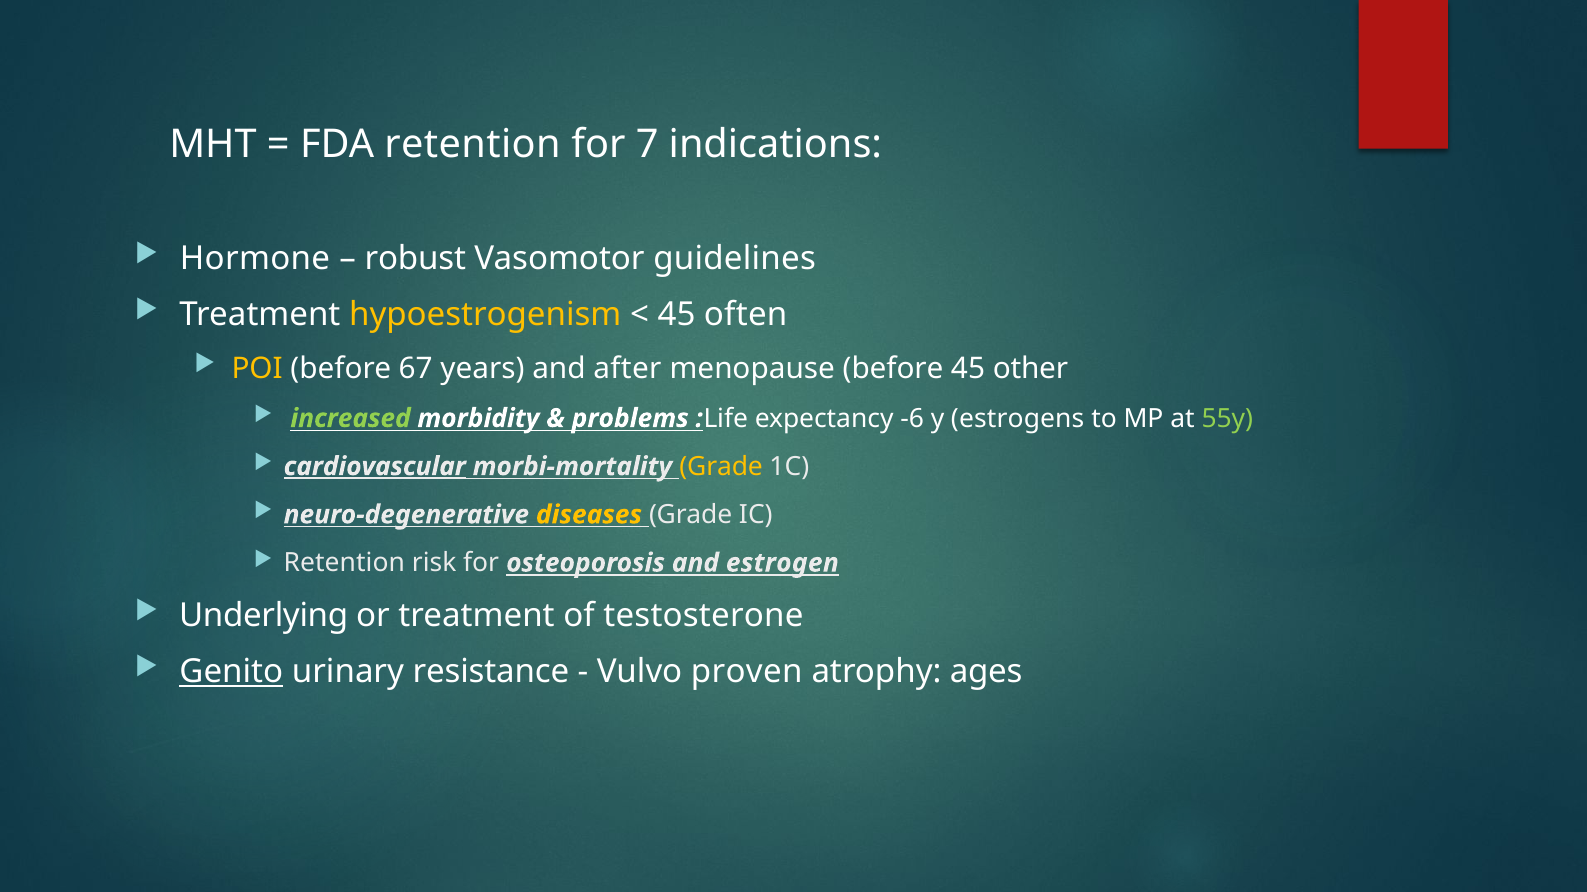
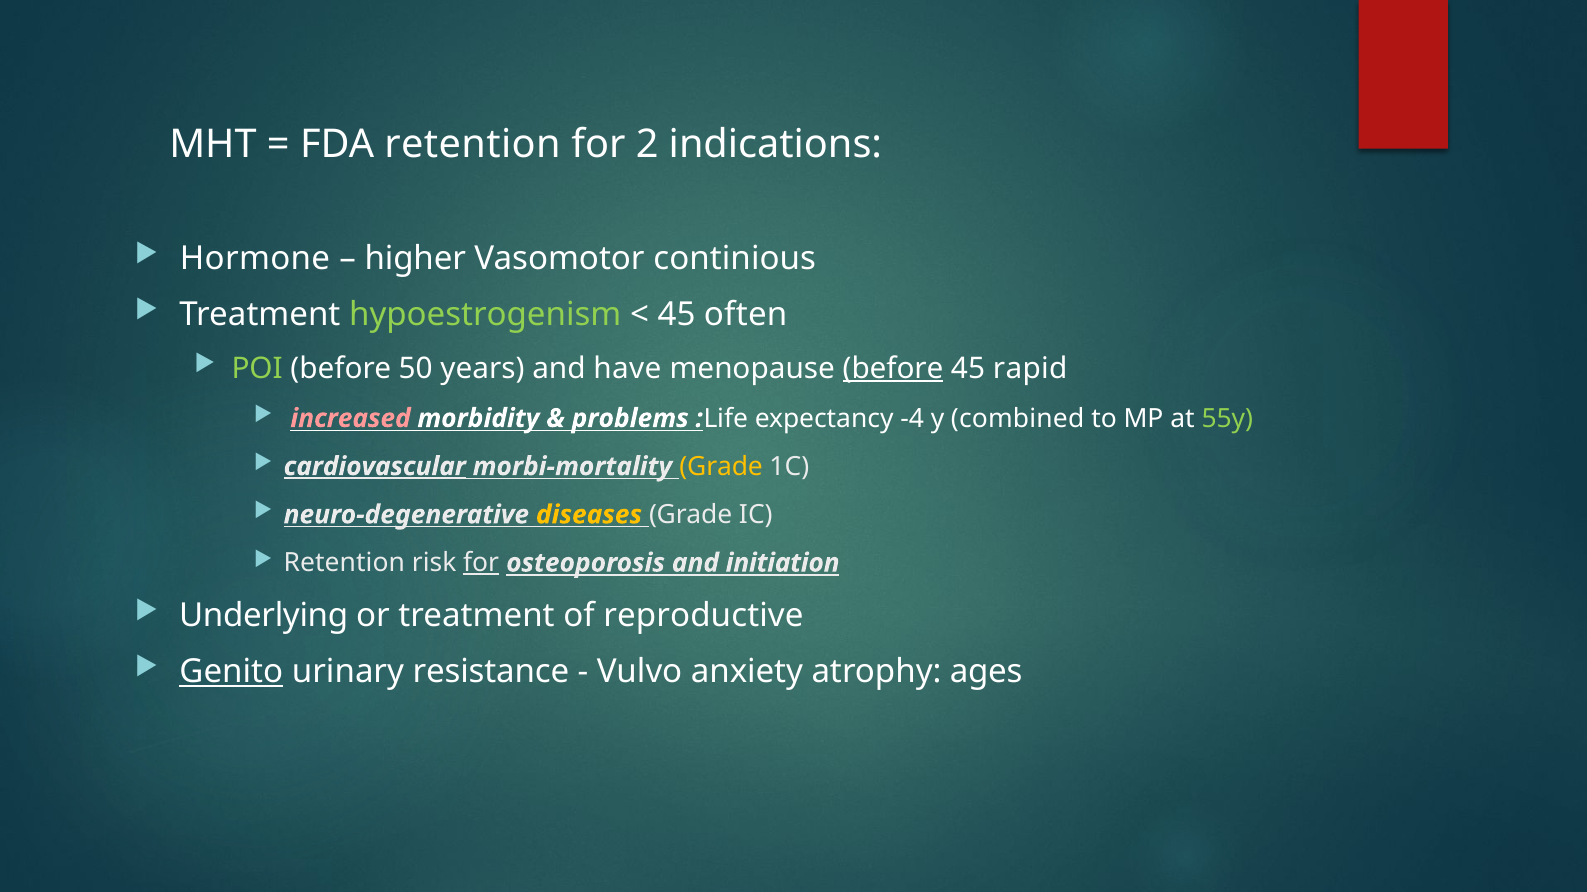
7: 7 -> 2 (647, 145)
robust: robust -> higher (415, 258)
guidelines: guidelines -> continious (735, 258)
hypoestrogenism colour: yellow -> light green (485, 315)
POI colour: yellow -> light green (257, 369)
67: 67 -> 50 (416, 369)
after: after -> have (627, 369)
before underline: none -> present (893, 369)
other: other -> rapid (1030, 369)
increased colour: light green -> pink (351, 419)
-6: -6 -> -4 (912, 419)
estrogens: estrogens -> combined (1018, 419)
for underline: none -> present (481, 563)
estrogen: estrogen -> initiation (783, 563)
testosterone: testosterone -> reproductive (703, 616)
proven: proven -> anxiety (747, 672)
